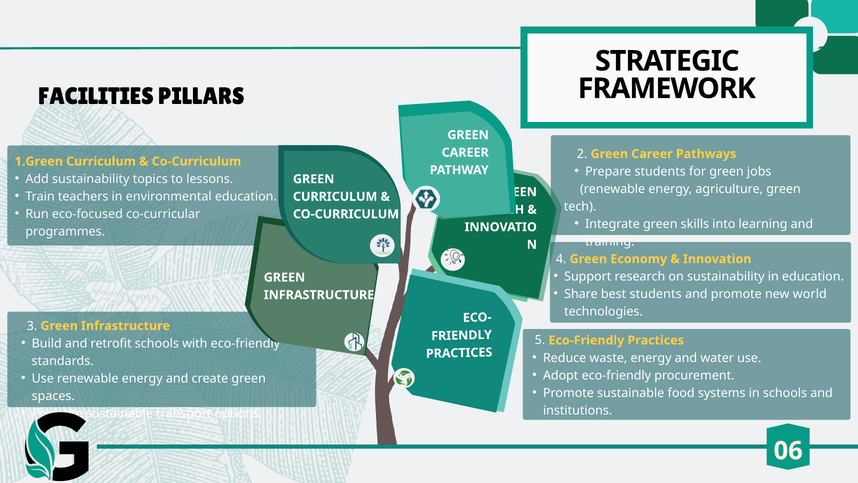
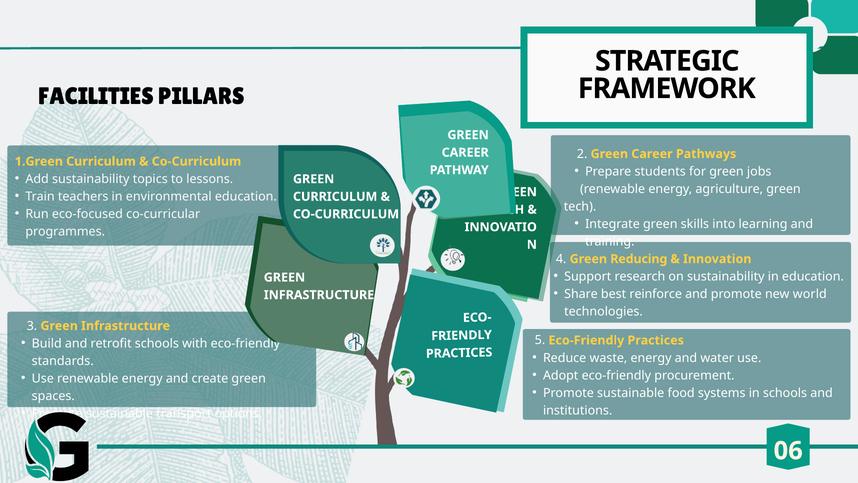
Economy: Economy -> Reducing (639, 259)
best students: students -> reinforce (656, 294)
